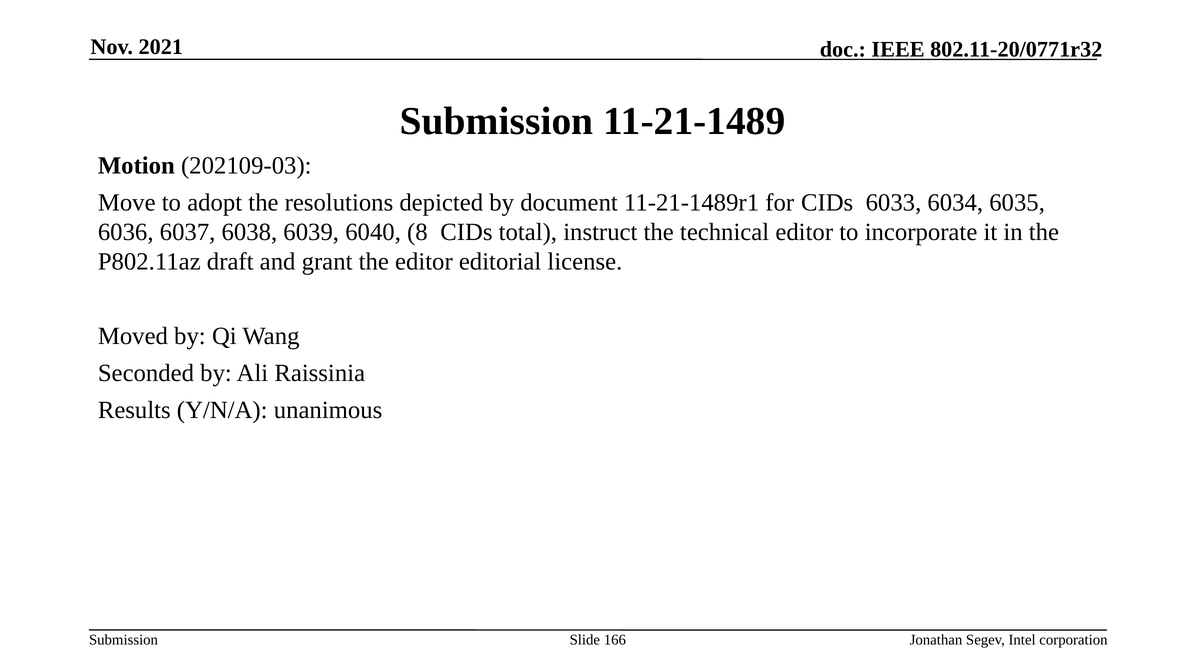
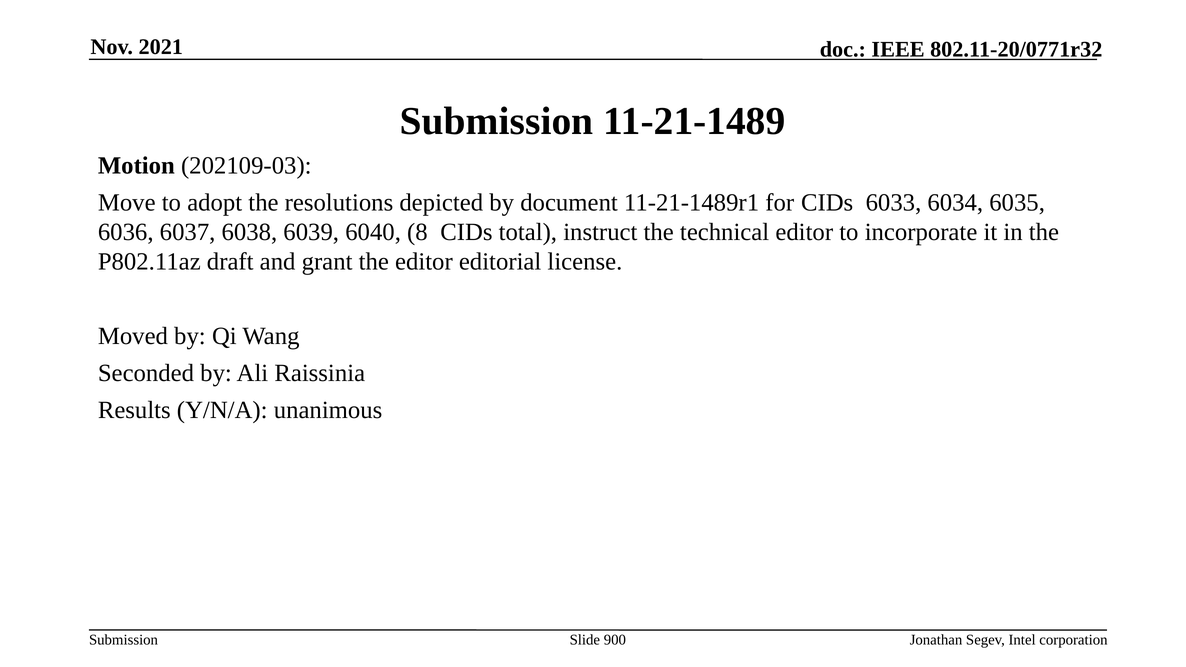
166: 166 -> 900 (615, 640)
